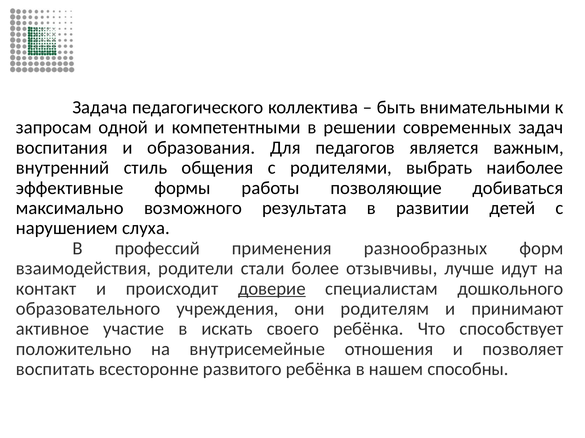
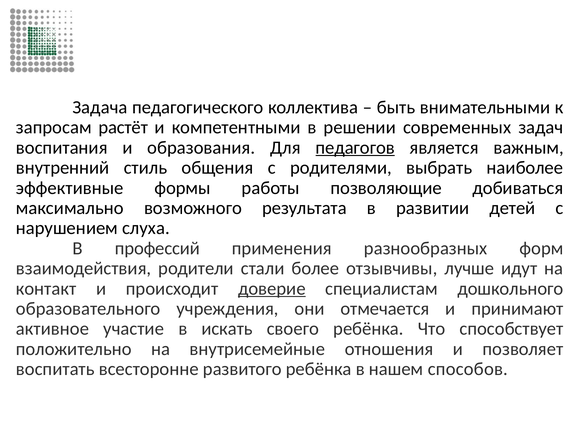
одной: одной -> растёт (123, 128)
педагогов underline: none -> present (355, 148)
родителям: родителям -> отмечается (385, 309)
способны: способны -> способов (468, 370)
